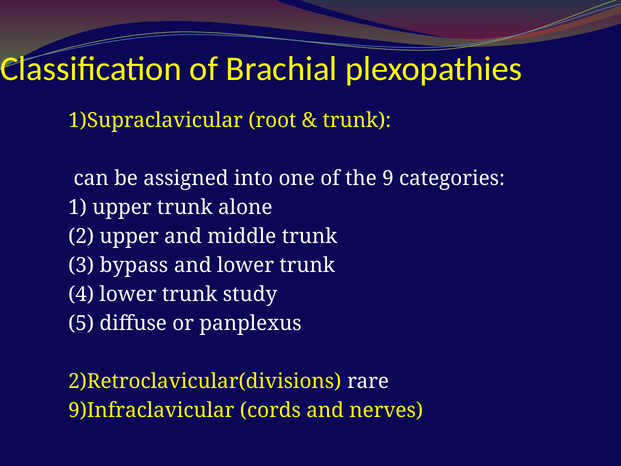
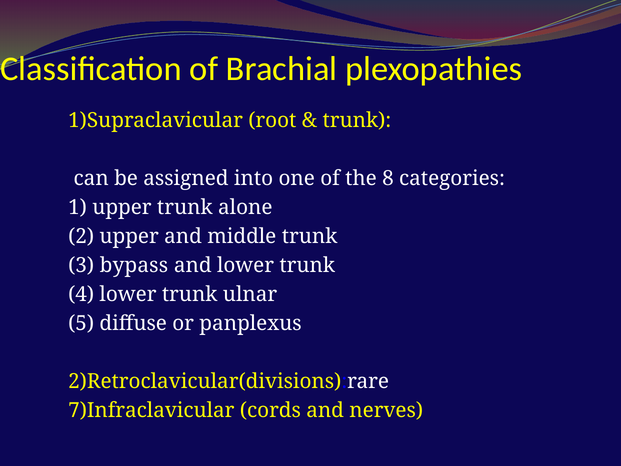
9: 9 -> 8 (388, 178)
study: study -> ulnar (250, 294)
9)Infraclavicular: 9)Infraclavicular -> 7)Infraclavicular (151, 410)
